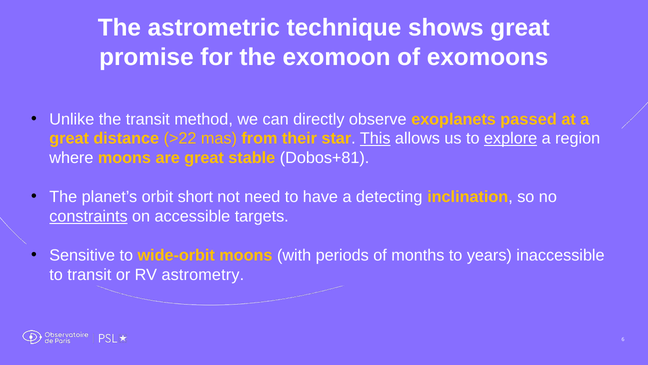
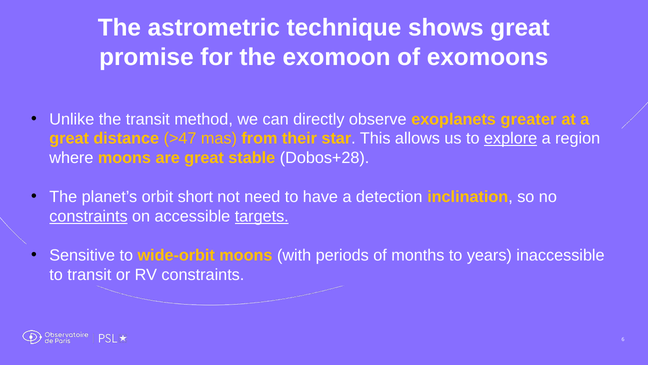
passed: passed -> greater (529, 119)
>22: >22 -> >47 (180, 138)
This underline: present -> none (375, 138)
Dobos+81: Dobos+81 -> Dobos+28 (325, 158)
detecting: detecting -> detection (389, 197)
targets underline: none -> present (262, 216)
RV astrometry: astrometry -> constraints (203, 275)
